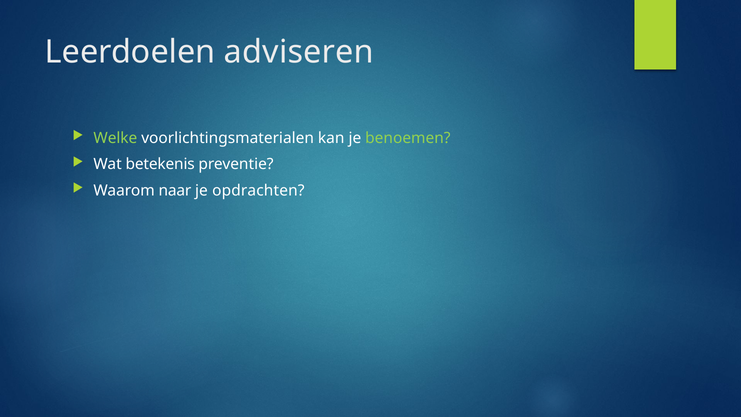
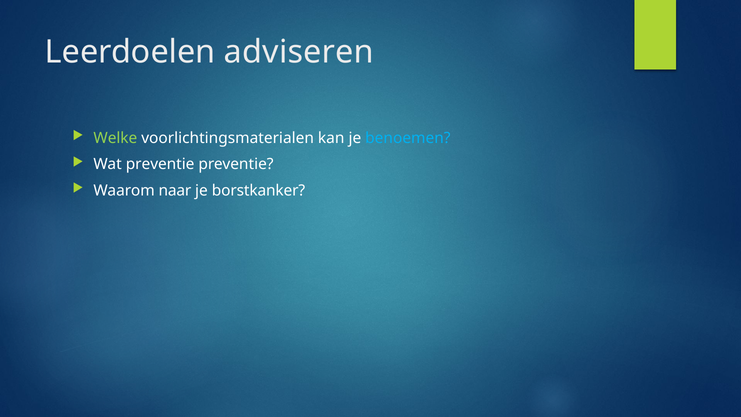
benoemen colour: light green -> light blue (408, 138)
Wat betekenis: betekenis -> preventie (160, 164)
opdrachten: opdrachten -> borstkanker (258, 190)
